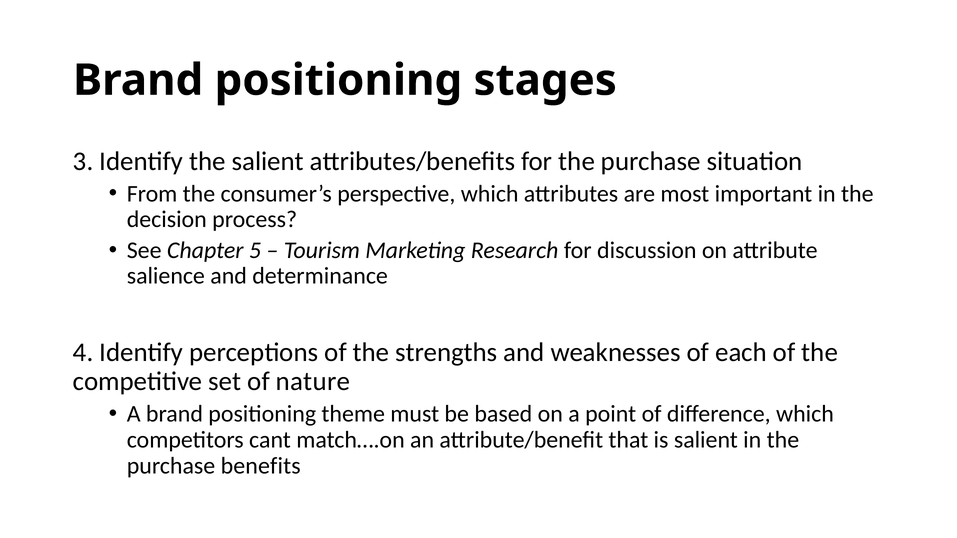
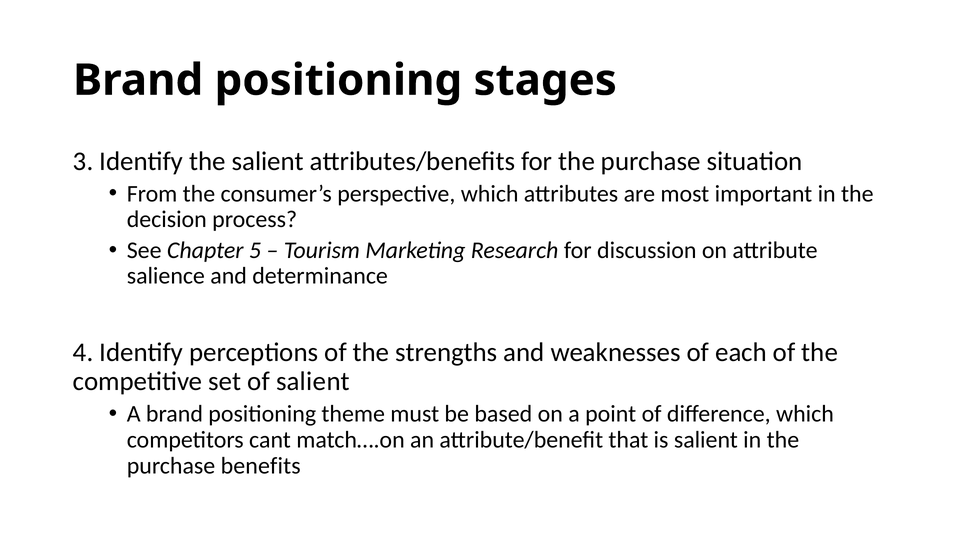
of nature: nature -> salient (313, 382)
